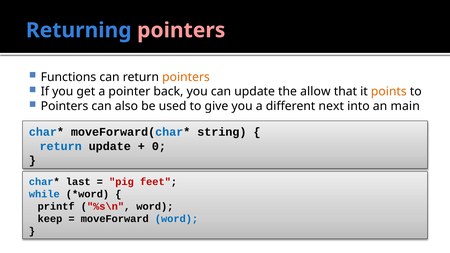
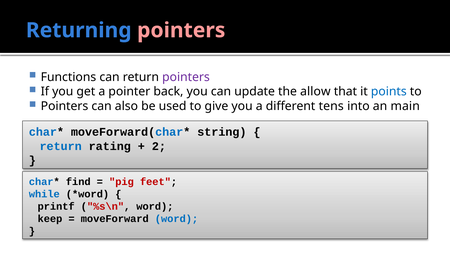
pointers colour: orange -> purple (186, 77)
points colour: orange -> blue (389, 92)
next: next -> tens (331, 106)
return update: update -> rating (110, 146)
0: 0 -> 2 (159, 146)
last: last -> find (78, 182)
